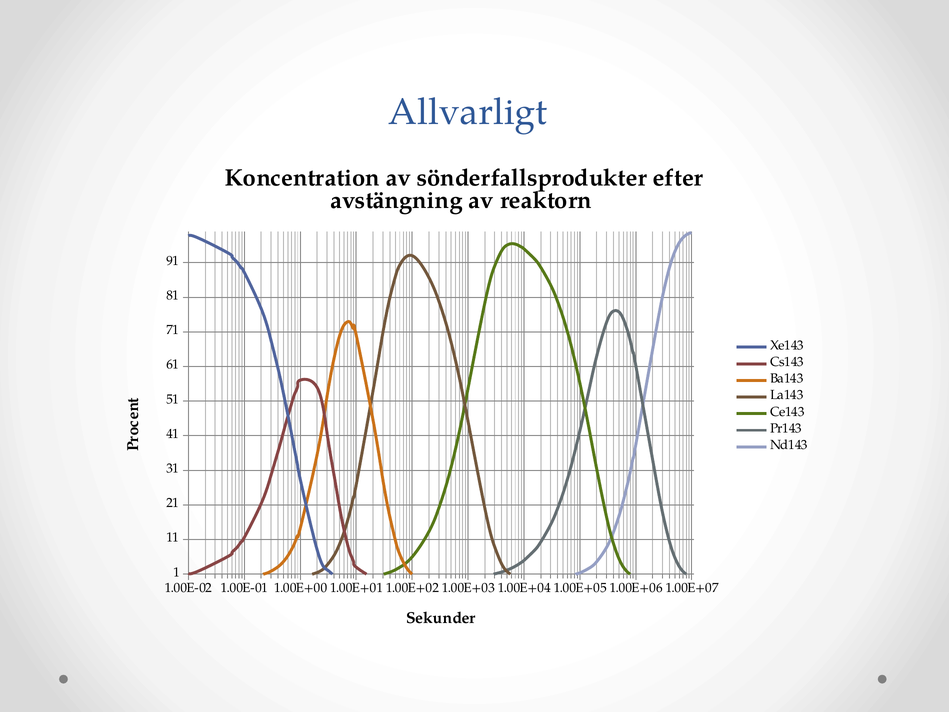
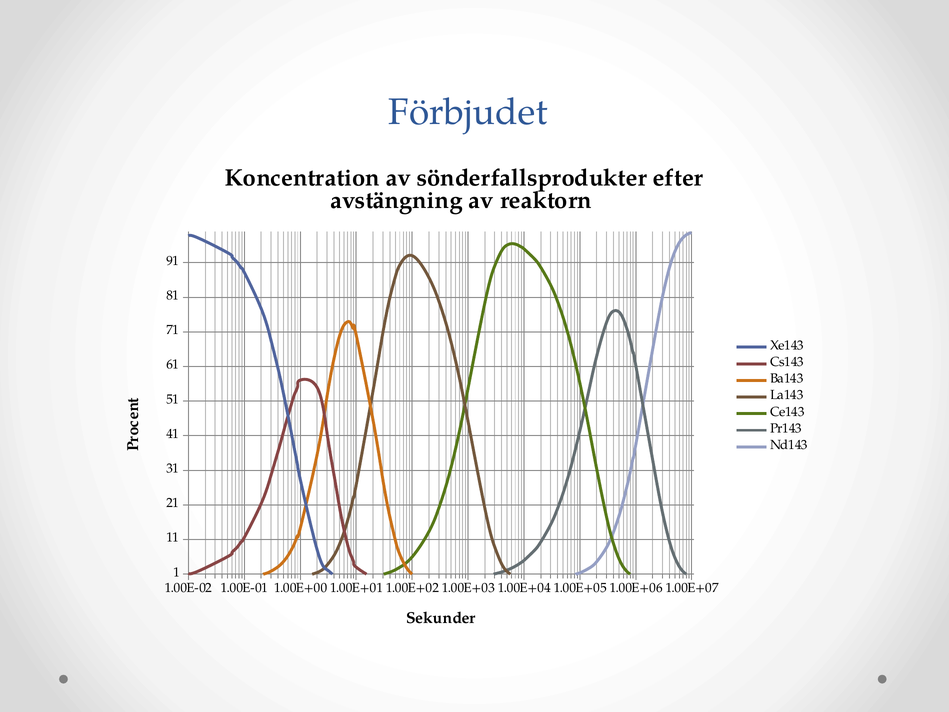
Allvarligt: Allvarligt -> Förbjudet (468, 112)
